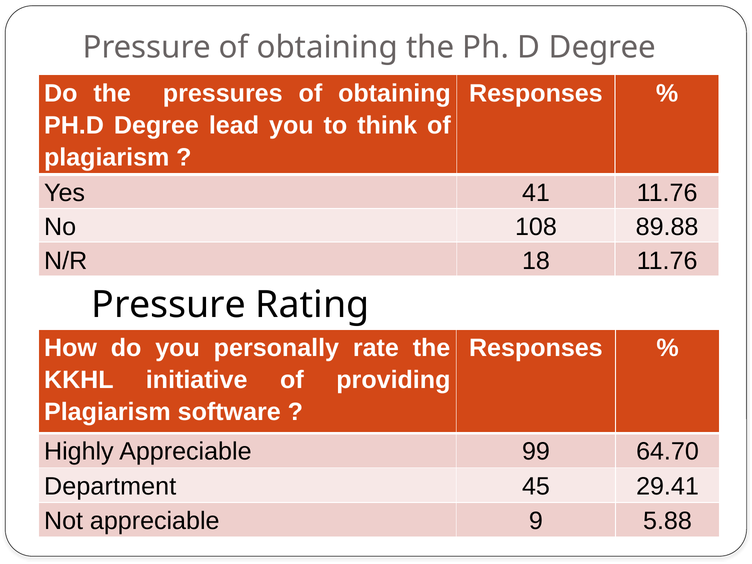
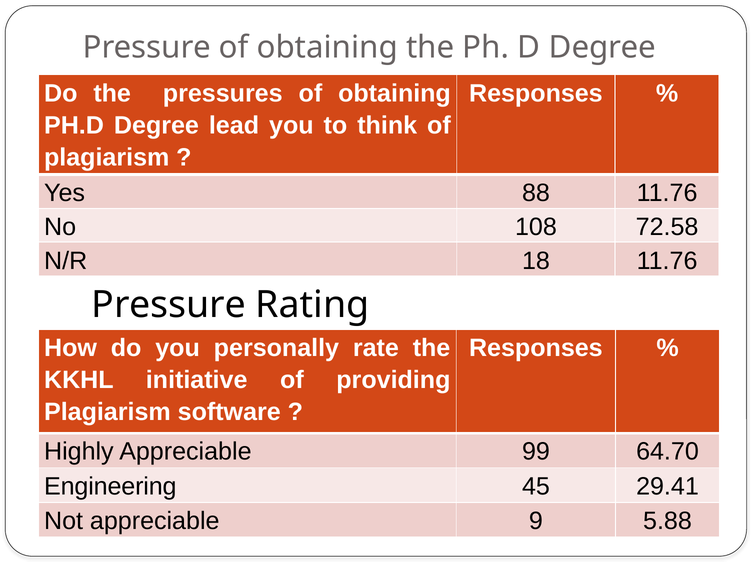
41: 41 -> 88 (536, 193)
89.88: 89.88 -> 72.58 (667, 227)
Department: Department -> Engineering (110, 486)
